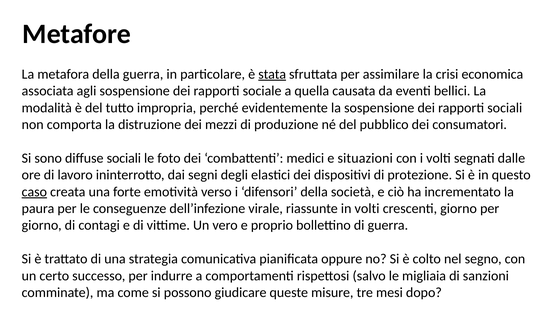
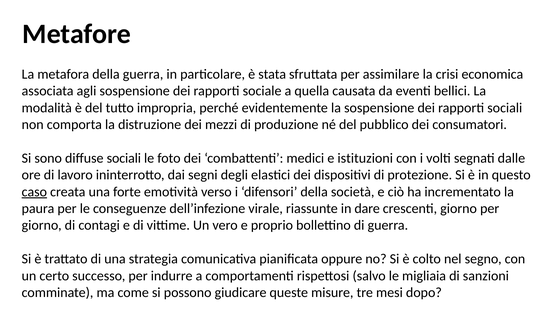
stata underline: present -> none (272, 74)
situazioni: situazioni -> istituzioni (365, 158)
in volti: volti -> dare (367, 208)
